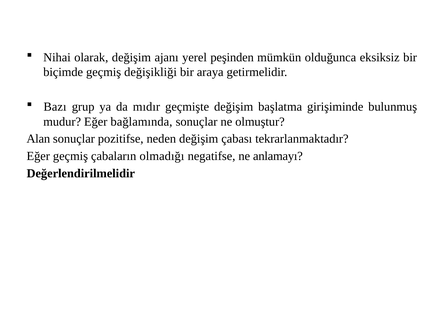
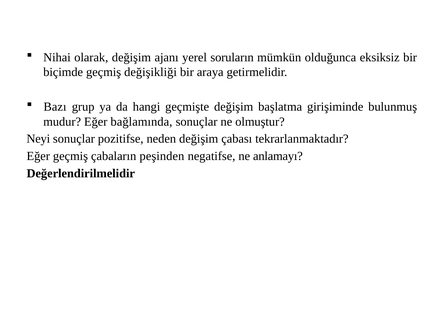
peşinden: peşinden -> soruların (232, 57)
mıdır: mıdır -> hangi (147, 107)
Alan: Alan -> Neyi (38, 139)
olmadığı: olmadığı -> peşinden (162, 156)
